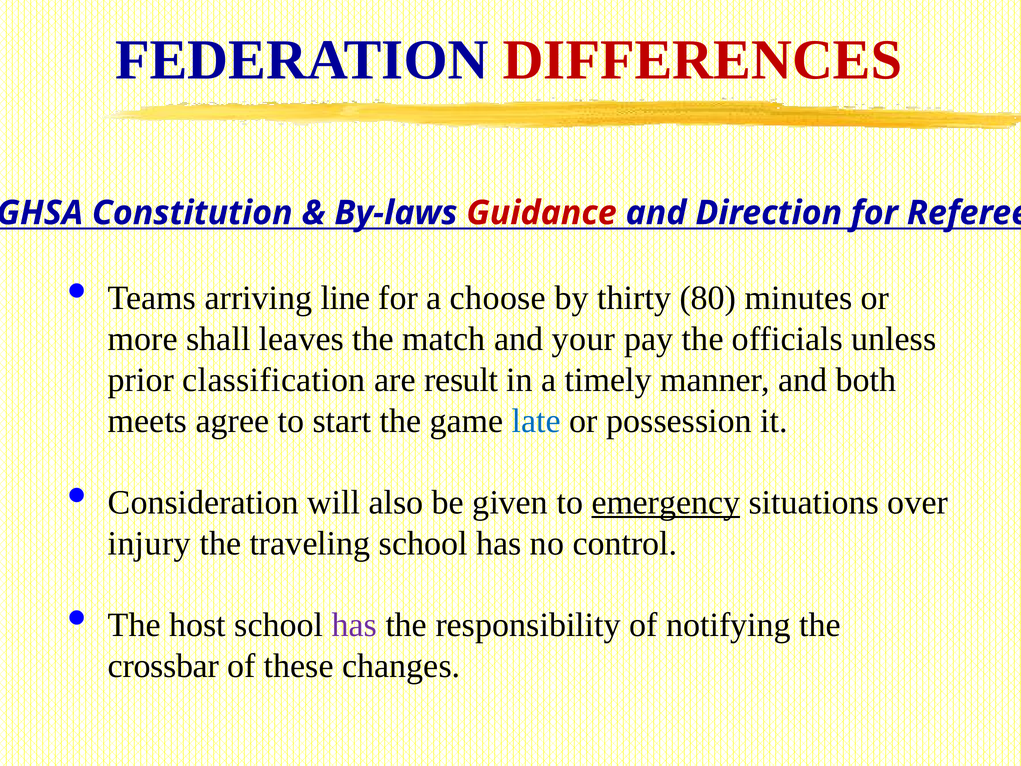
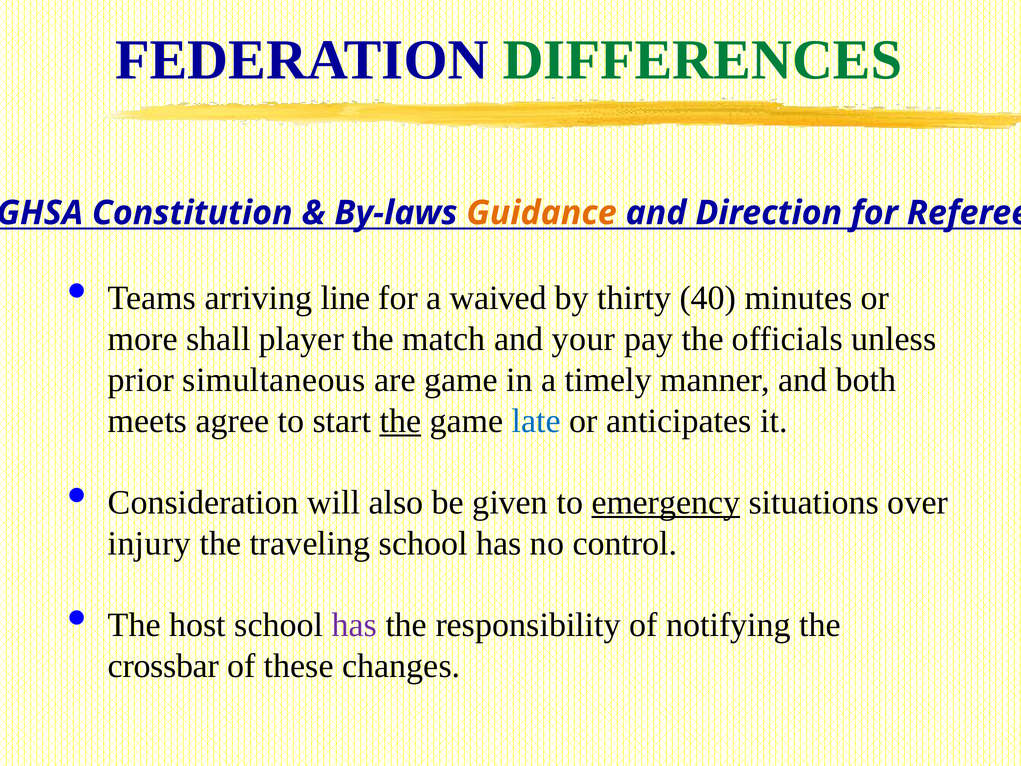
DIFFERENCES colour: red -> green (702, 60)
Guidance colour: red -> orange (542, 213)
choose: choose -> waived (498, 298)
80: 80 -> 40 (708, 298)
leaves: leaves -> player (301, 339)
classification: classification -> simultaneous (274, 380)
are result: result -> game (461, 380)
the underline: none -> present (400, 421)
possession: possession -> anticipates (679, 421)
